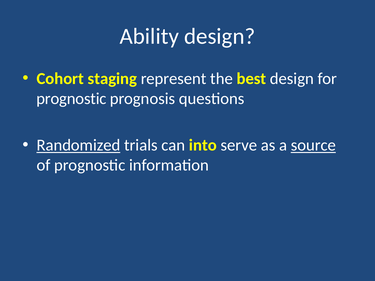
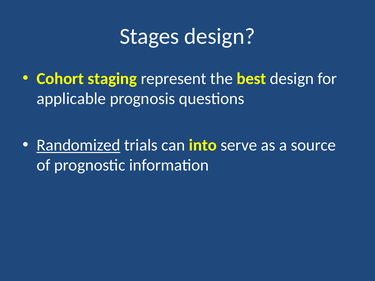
Ability: Ability -> Stages (149, 36)
prognostic: prognostic -> applicable (71, 99)
source underline: present -> none (313, 145)
